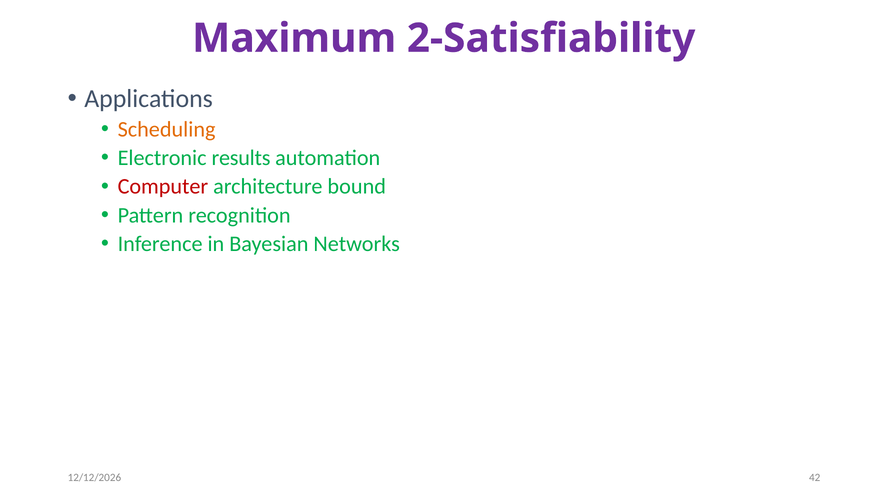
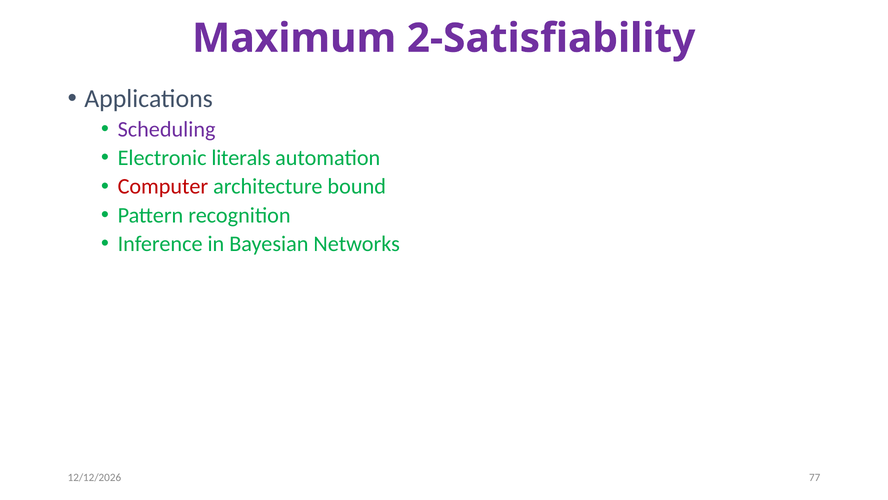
Scheduling colour: orange -> purple (167, 129)
results: results -> literals (241, 158)
42: 42 -> 77 (815, 477)
